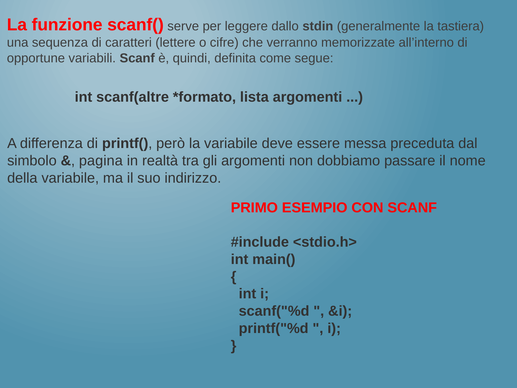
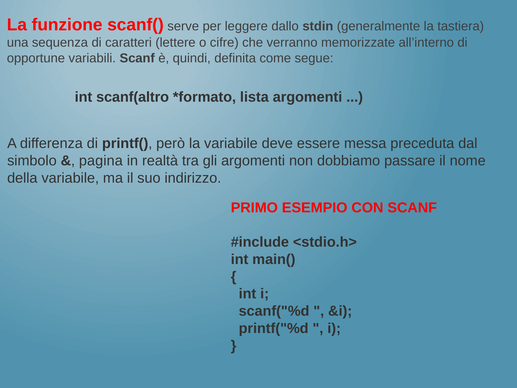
scanf(altre: scanf(altre -> scanf(altro (133, 97)
